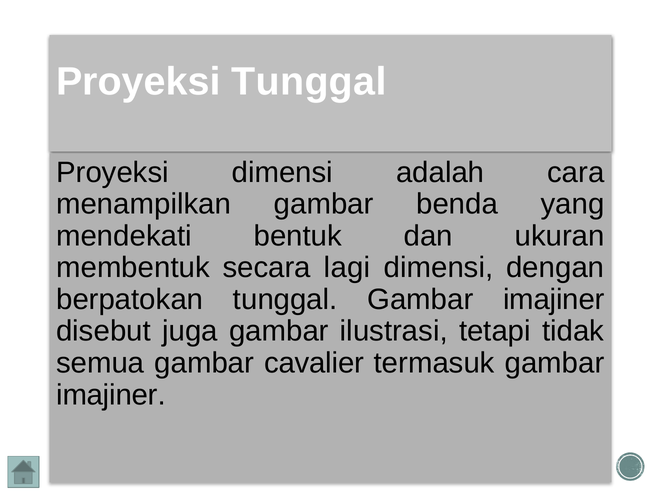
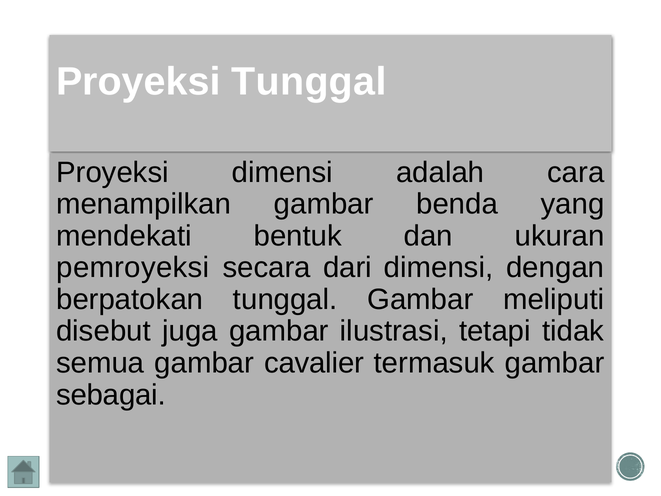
membentuk: membentuk -> pemroyeksi (133, 268)
lagi: lagi -> dari (347, 268)
tunggal Gambar imajiner: imajiner -> meliputi (554, 299)
imajiner: imajiner -> sebagai (111, 395)
